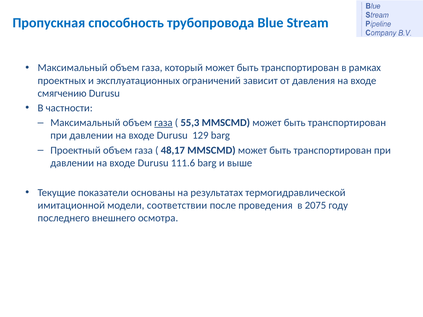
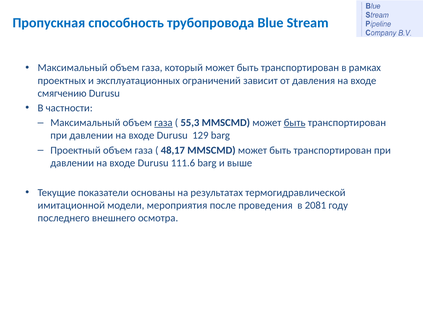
быть underline: none -> present (295, 123)
соответствии: соответствии -> мероприятия (177, 205)
2075: 2075 -> 2081 (315, 205)
